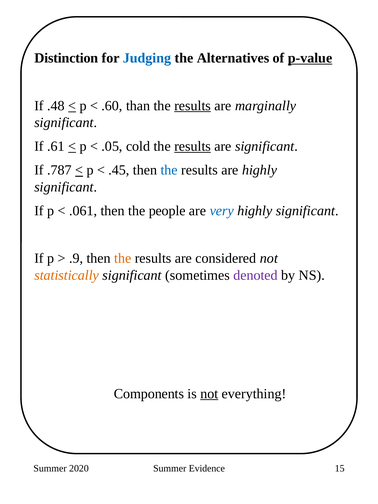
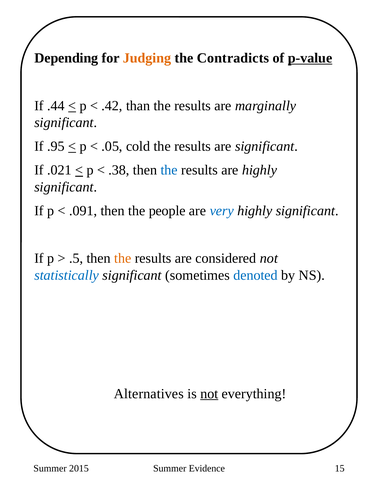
Distinction: Distinction -> Depending (66, 58)
Judging colour: blue -> orange (147, 58)
Alternatives: Alternatives -> Contradicts (233, 58)
.48: .48 -> .44 (56, 106)
.60: .60 -> .42 (112, 106)
results underline: present -> none (193, 106)
.61: .61 -> .95 (56, 146)
results underline: present -> none (193, 146)
.787: .787 -> .021 (59, 170)
.45: .45 -> .38 (119, 170)
.061: .061 -> .091 (83, 211)
.9: .9 -> .5 (76, 258)
statistically colour: orange -> blue (67, 275)
denoted colour: purple -> blue (255, 275)
Components: Components -> Alternatives (149, 394)
2020: 2020 -> 2015 (79, 468)
